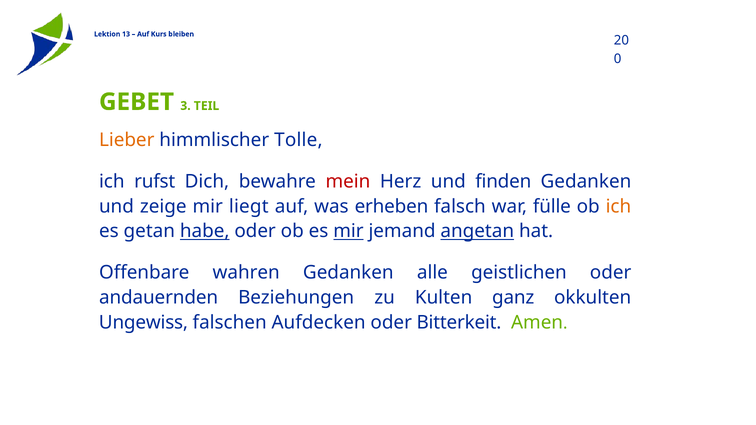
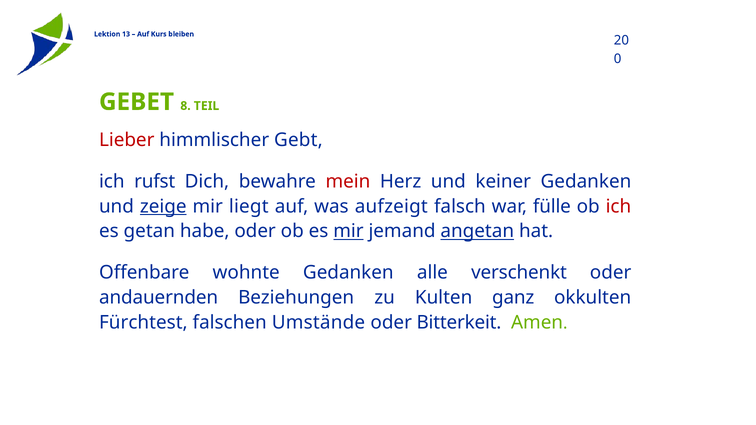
3: 3 -> 8 (185, 106)
Lieber colour: orange -> red (127, 140)
Tolle: Tolle -> Gebt (298, 140)
finden: finden -> keiner (503, 181)
zeige underline: none -> present (163, 206)
erheben: erheben -> aufzeigt (391, 206)
ich colour: orange -> red (618, 206)
habe underline: present -> none (205, 231)
wahren: wahren -> wohnte (246, 273)
geistlichen: geistlichen -> verschenkt (519, 273)
Ungewiss: Ungewiss -> Fürchtest (143, 323)
Aufdecken: Aufdecken -> Umstände (318, 323)
